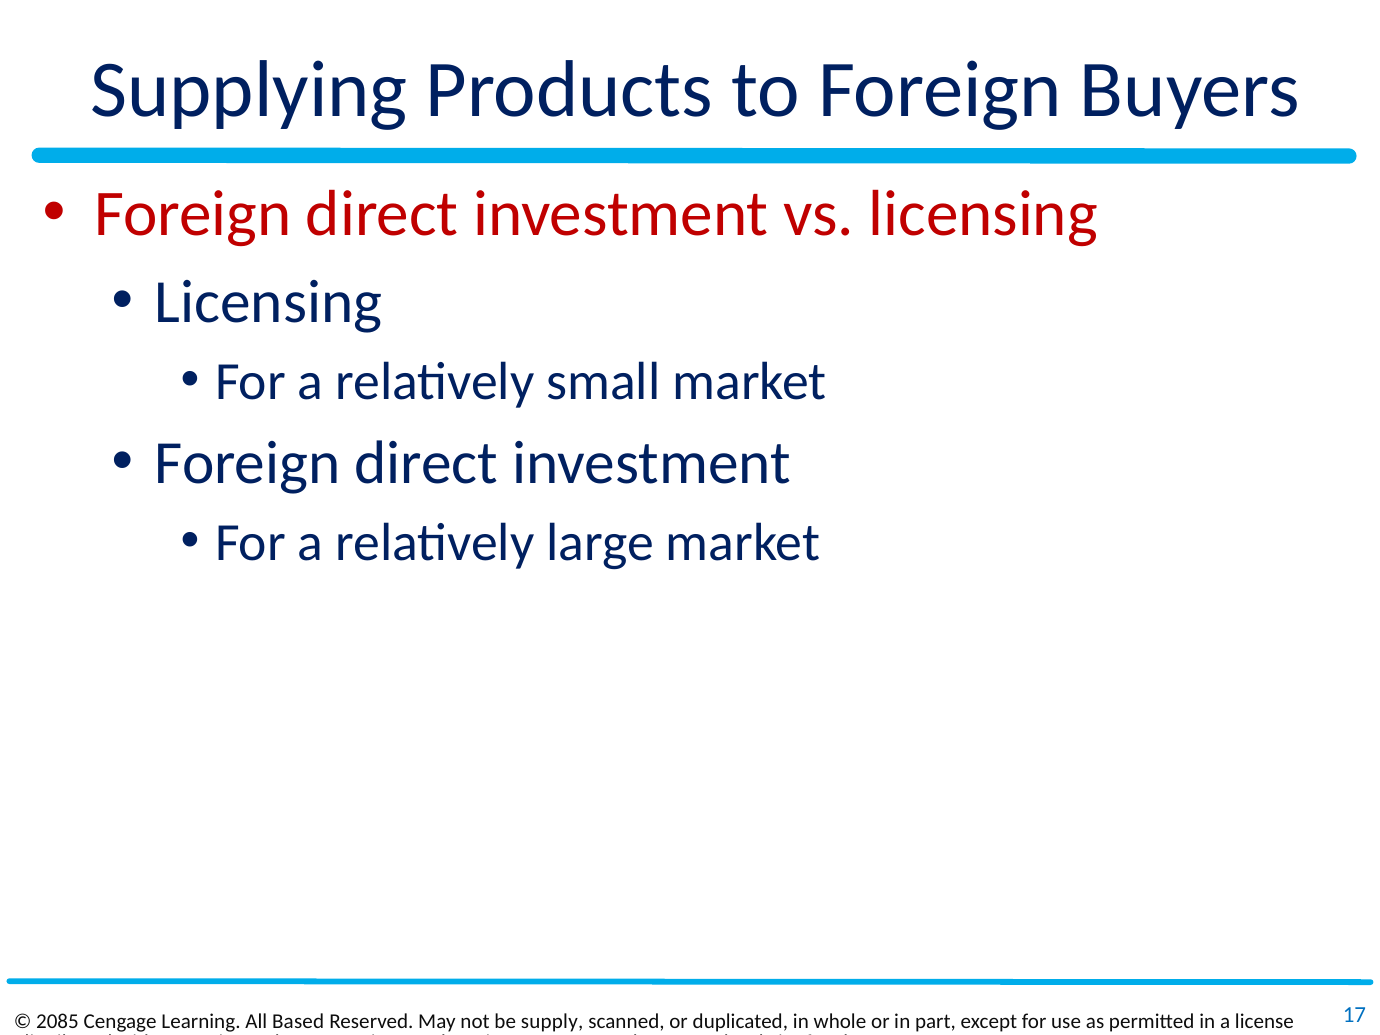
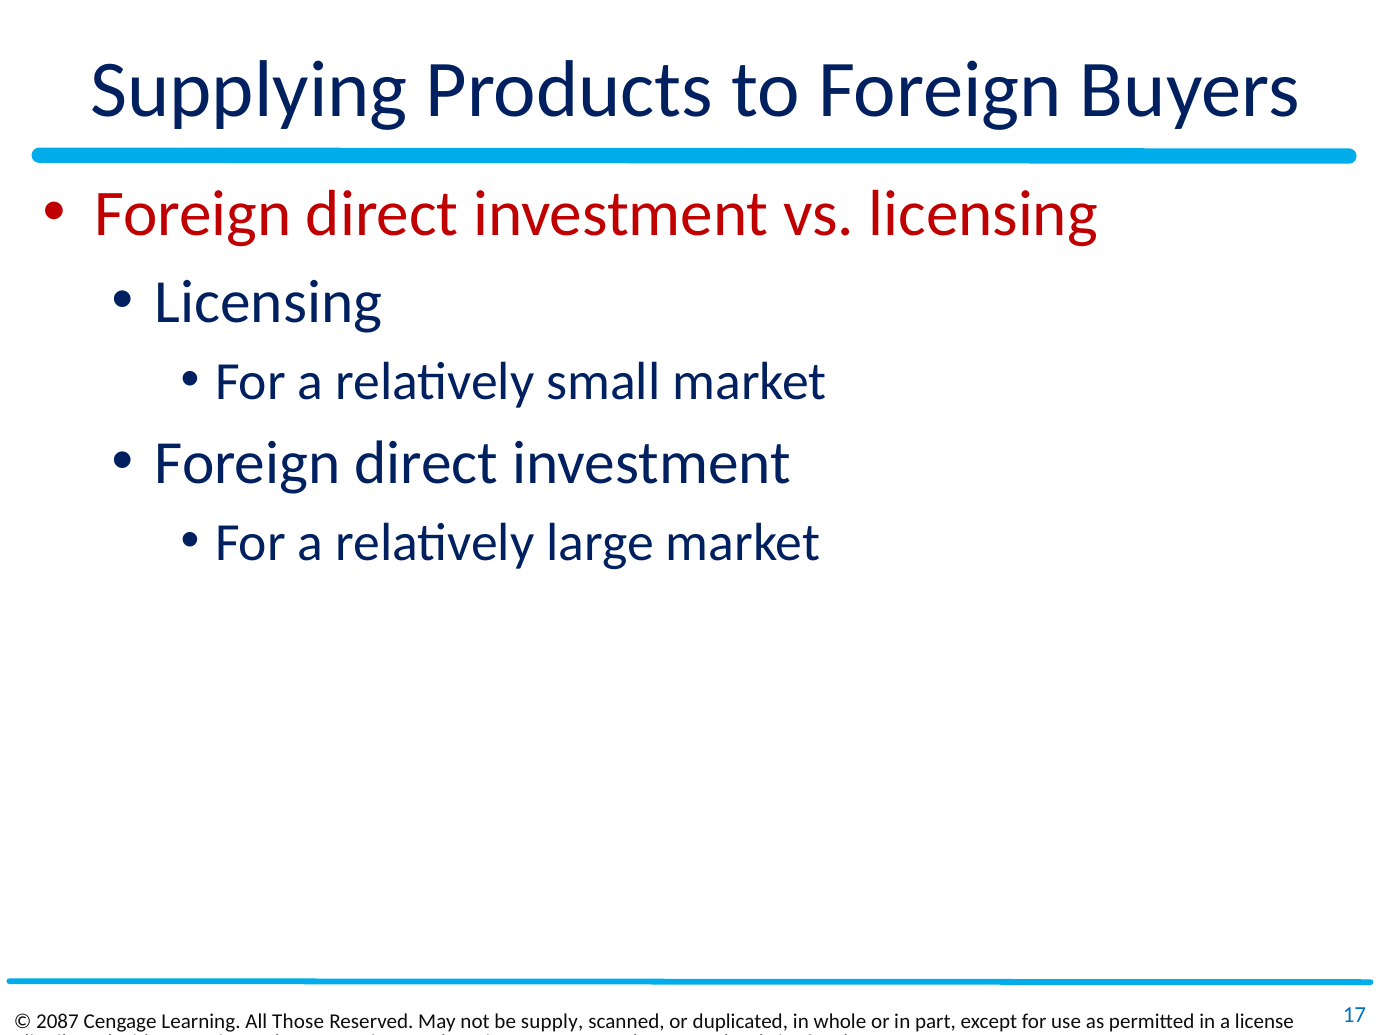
2085: 2085 -> 2087 (57, 1022)
Based: Based -> Those (298, 1022)
